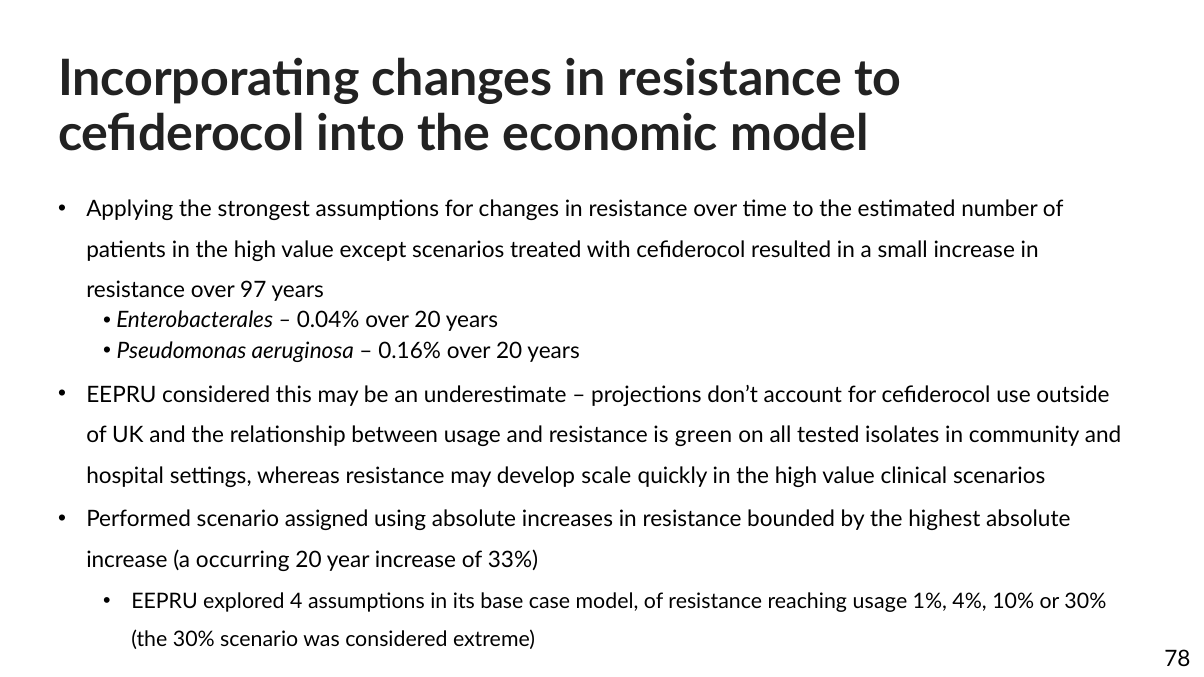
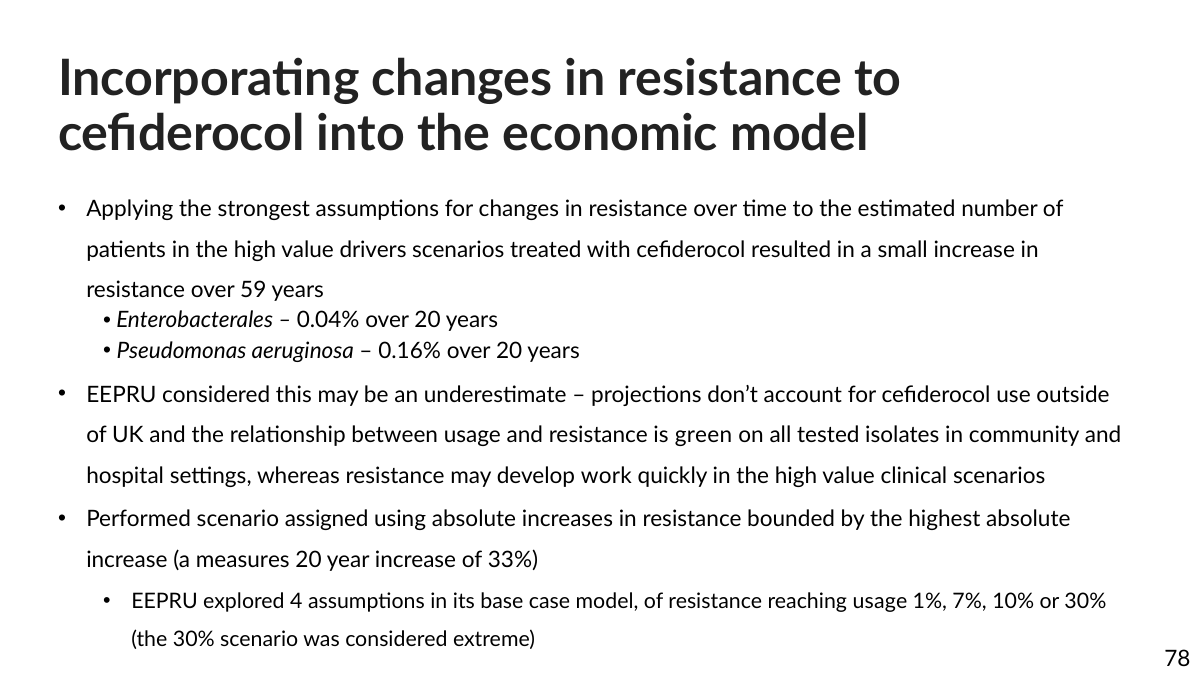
except: except -> drivers (373, 250)
97: 97 -> 59 (253, 290)
scale: scale -> work (606, 476)
occurring: occurring -> measures (243, 560)
4%: 4% -> 7% (970, 601)
